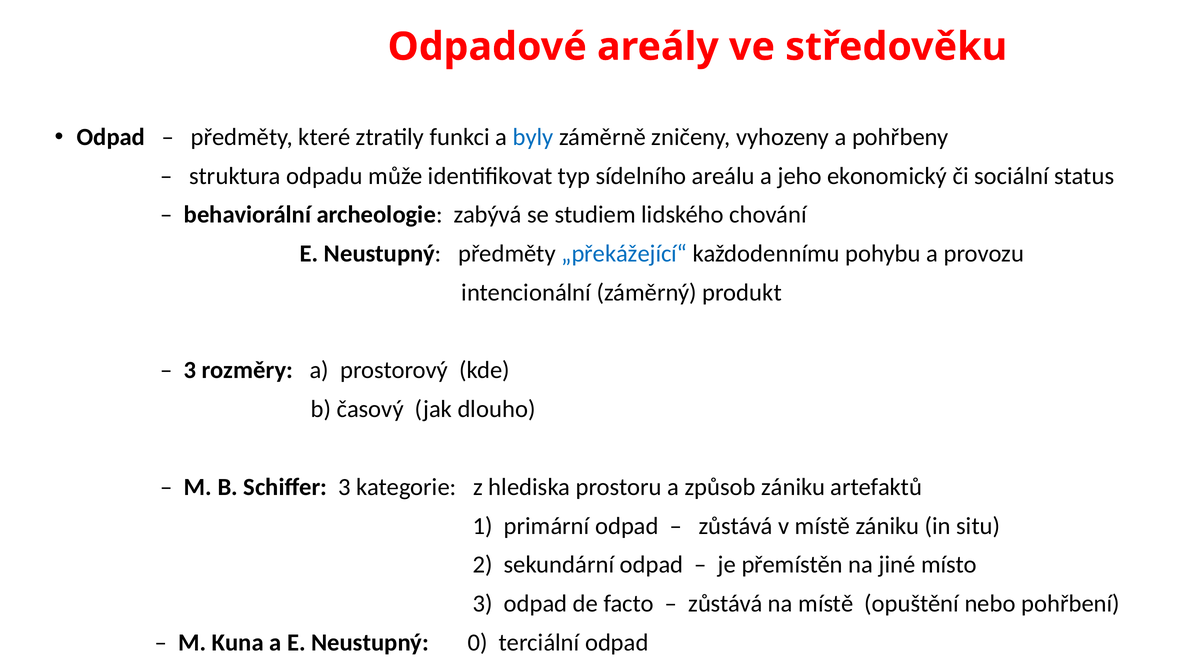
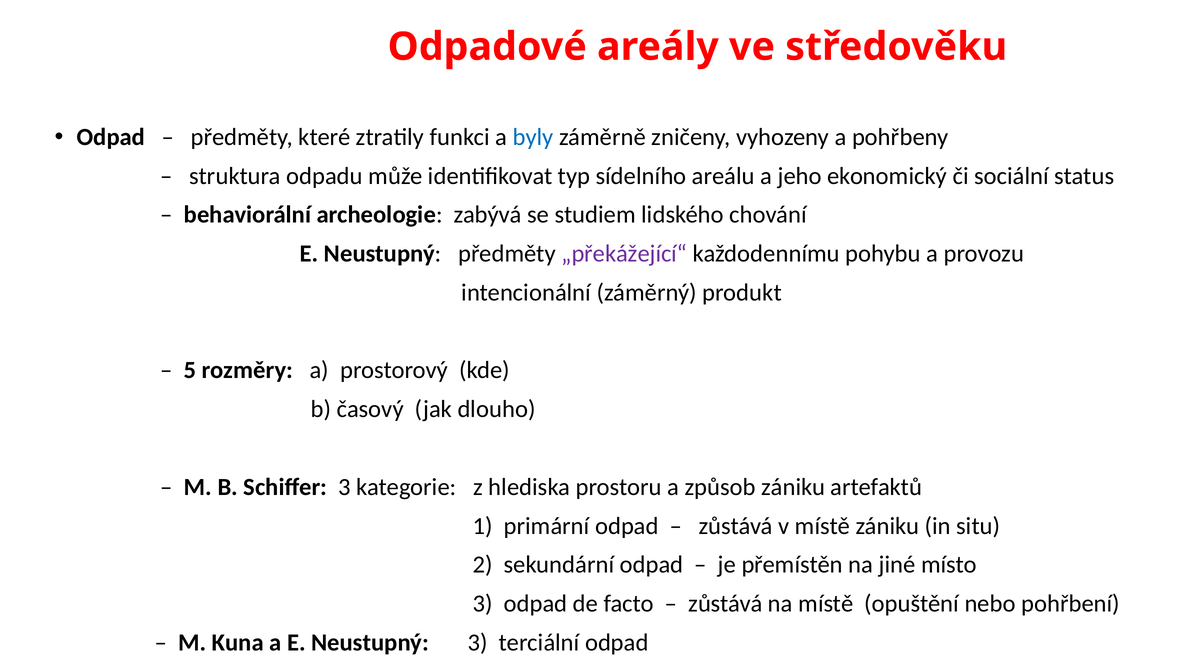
„překážející“ colour: blue -> purple (624, 254)
3: 3 -> 5 (190, 371)
Neustupný 0: 0 -> 3 (478, 643)
